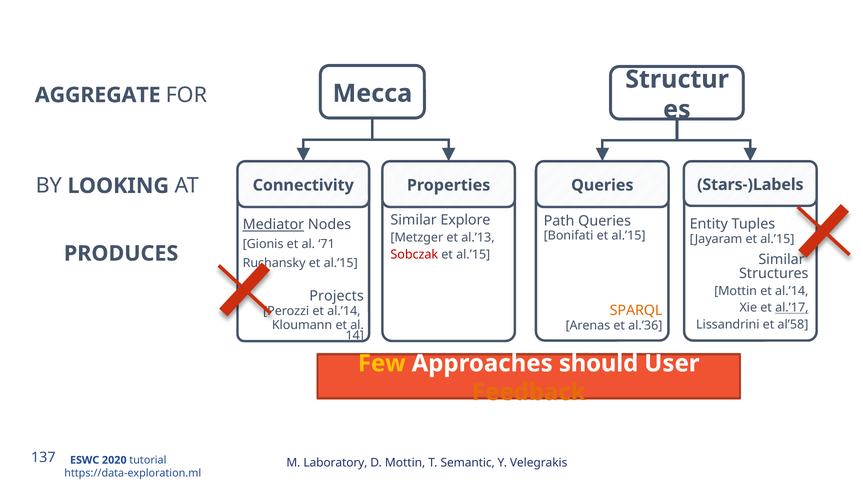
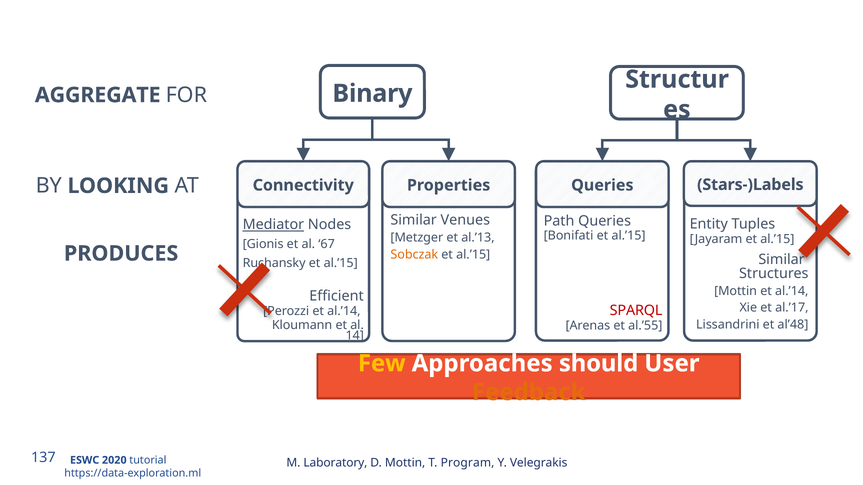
Mecca: Mecca -> Binary (372, 94)
Explore: Explore -> Venues (465, 220)
71: 71 -> 67 (327, 245)
Sobczak colour: red -> orange (414, 255)
Projects: Projects -> Efficient (337, 296)
al.’17 underline: present -> none (792, 308)
SPARQL colour: orange -> red (636, 311)
al’58: al’58 -> al’48 (793, 325)
al.’36: al.’36 -> al.’55 (645, 326)
Semantic: Semantic -> Program (468, 463)
